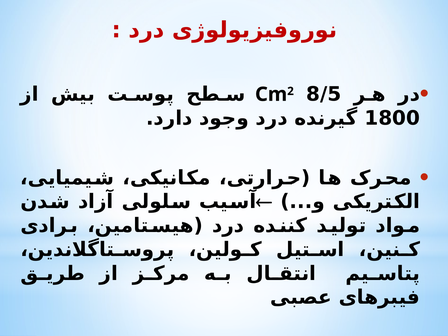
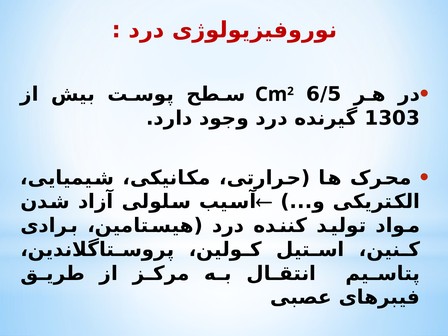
8/5: 8/5 -> 6/5 (324, 94)
1800: 1800 -> 1303 (392, 118)
